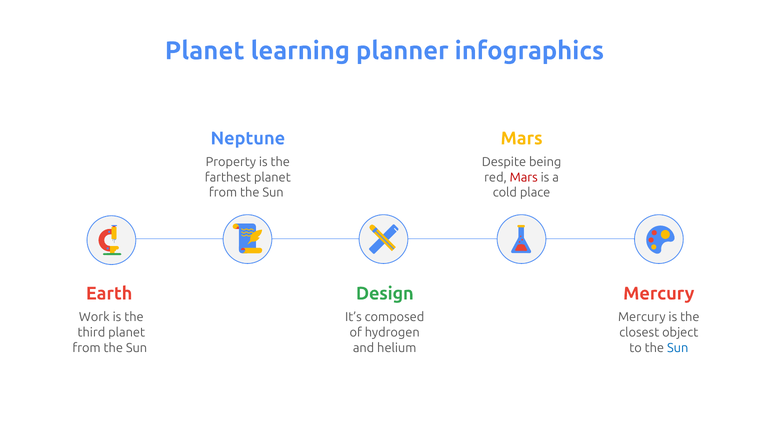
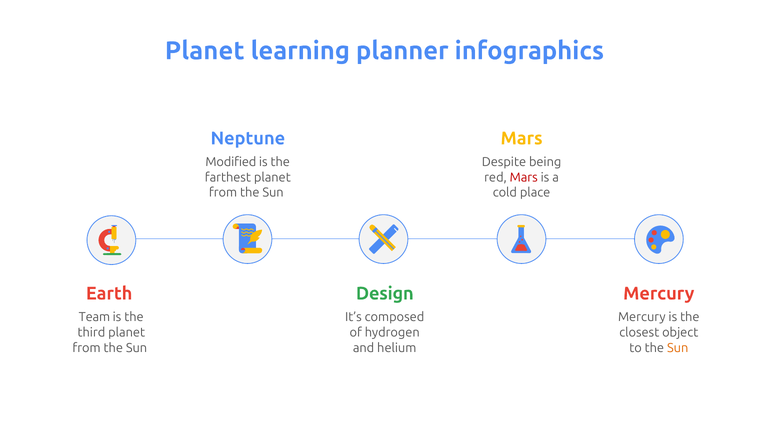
Property: Property -> Modified (231, 162)
Work: Work -> Team (94, 317)
Sun colour: blue -> orange (678, 348)
